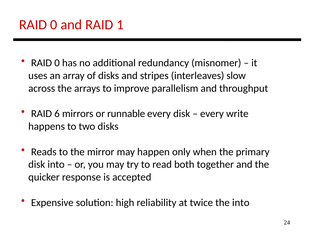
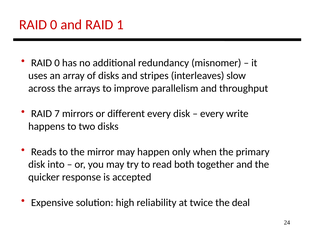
6: 6 -> 7 (57, 114)
runnable: runnable -> different (126, 114)
the into: into -> deal (241, 202)
